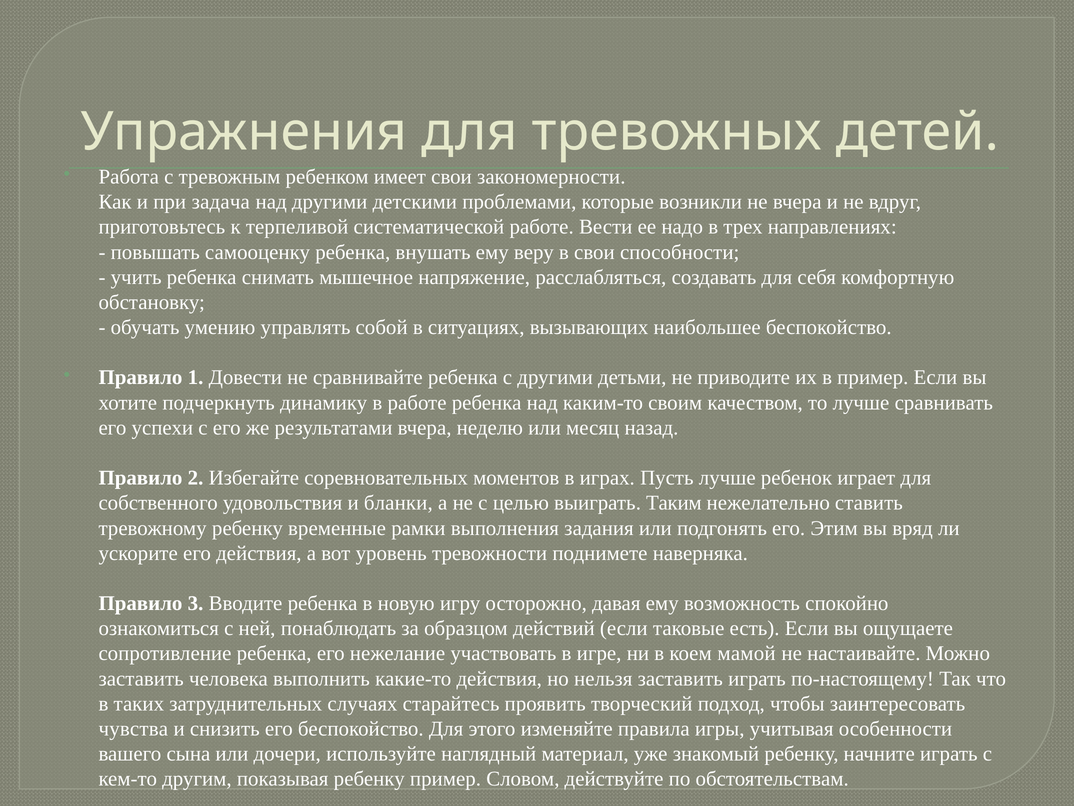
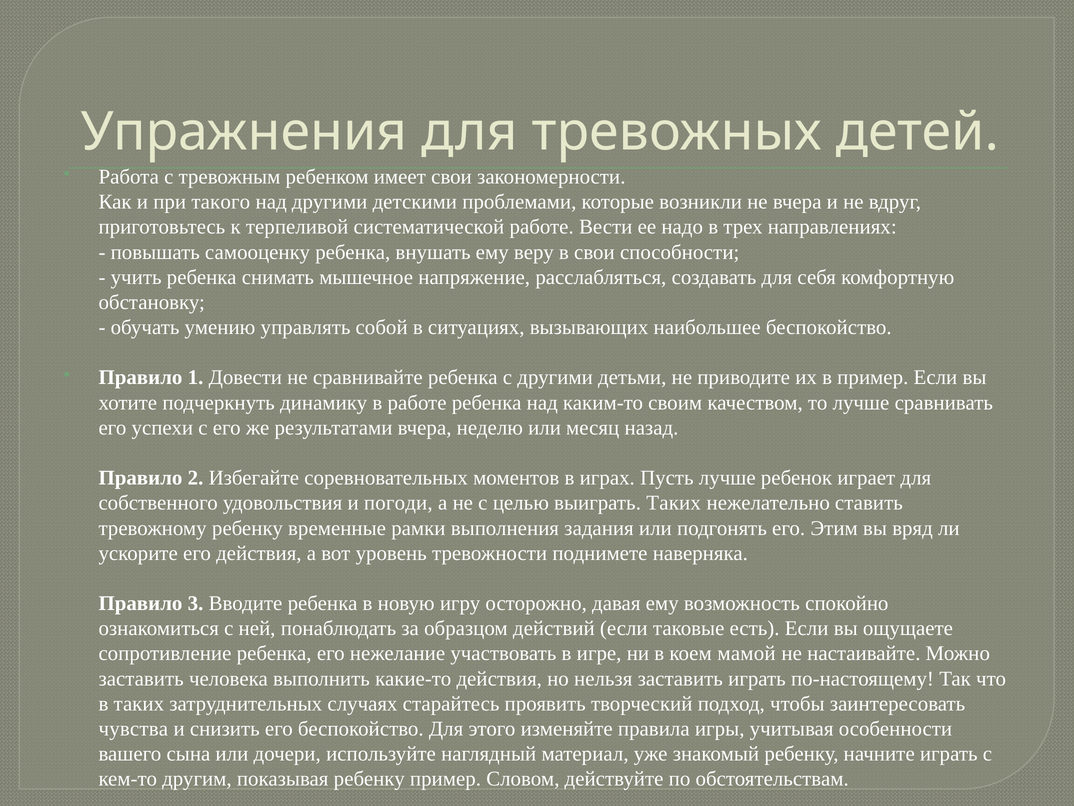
задача: задача -> такого (221, 202)
бланки: бланки -> погоди (398, 503)
выиграть Таким: Таким -> Таких (674, 503)
